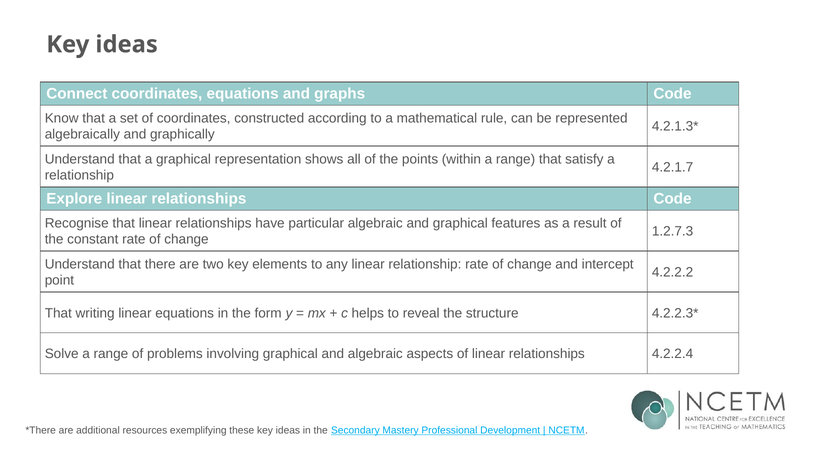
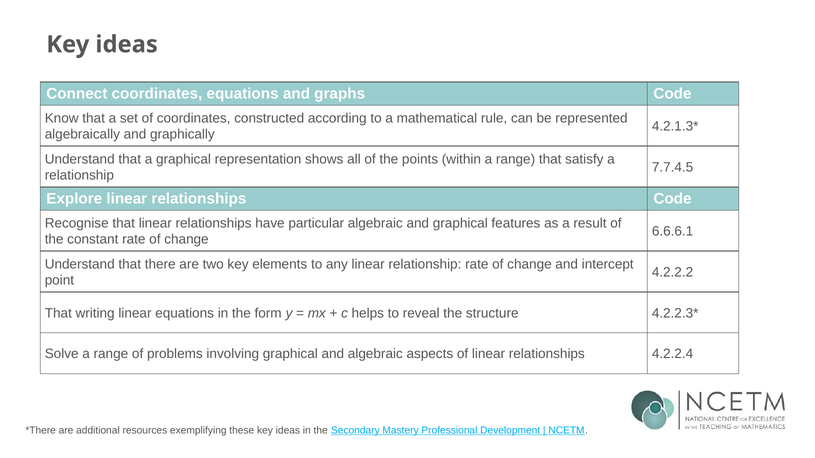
4.2.1.7: 4.2.1.7 -> 7.7.4.5 (673, 167)
1.2.7.3: 1.2.7.3 -> 6.6.6.1 (673, 232)
